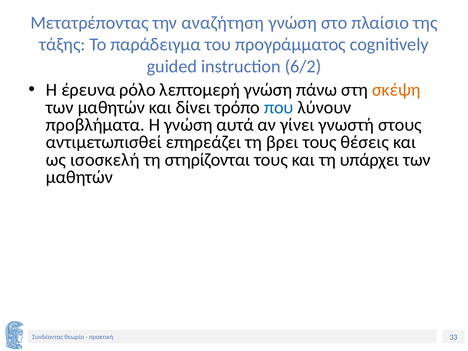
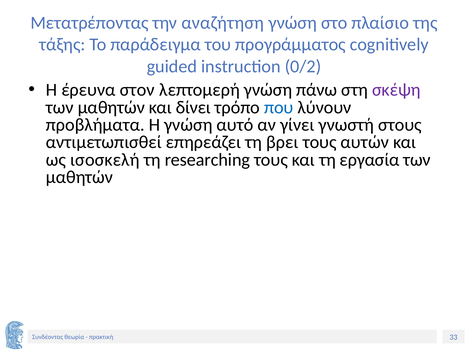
6/2: 6/2 -> 0/2 (303, 66)
ρόλο: ρόλο -> στον (137, 90)
σκέψη colour: orange -> purple (396, 90)
αυτά: αυτά -> αυτό (235, 125)
θέσεις: θέσεις -> αυτών (365, 142)
στηρίζονται: στηρίζονται -> researching (207, 160)
υπάρχει: υπάρχει -> εργασία (370, 160)
